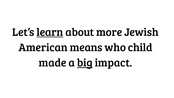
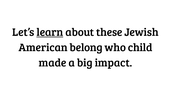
more: more -> these (109, 32)
means: means -> belong (86, 47)
big underline: present -> none (85, 63)
